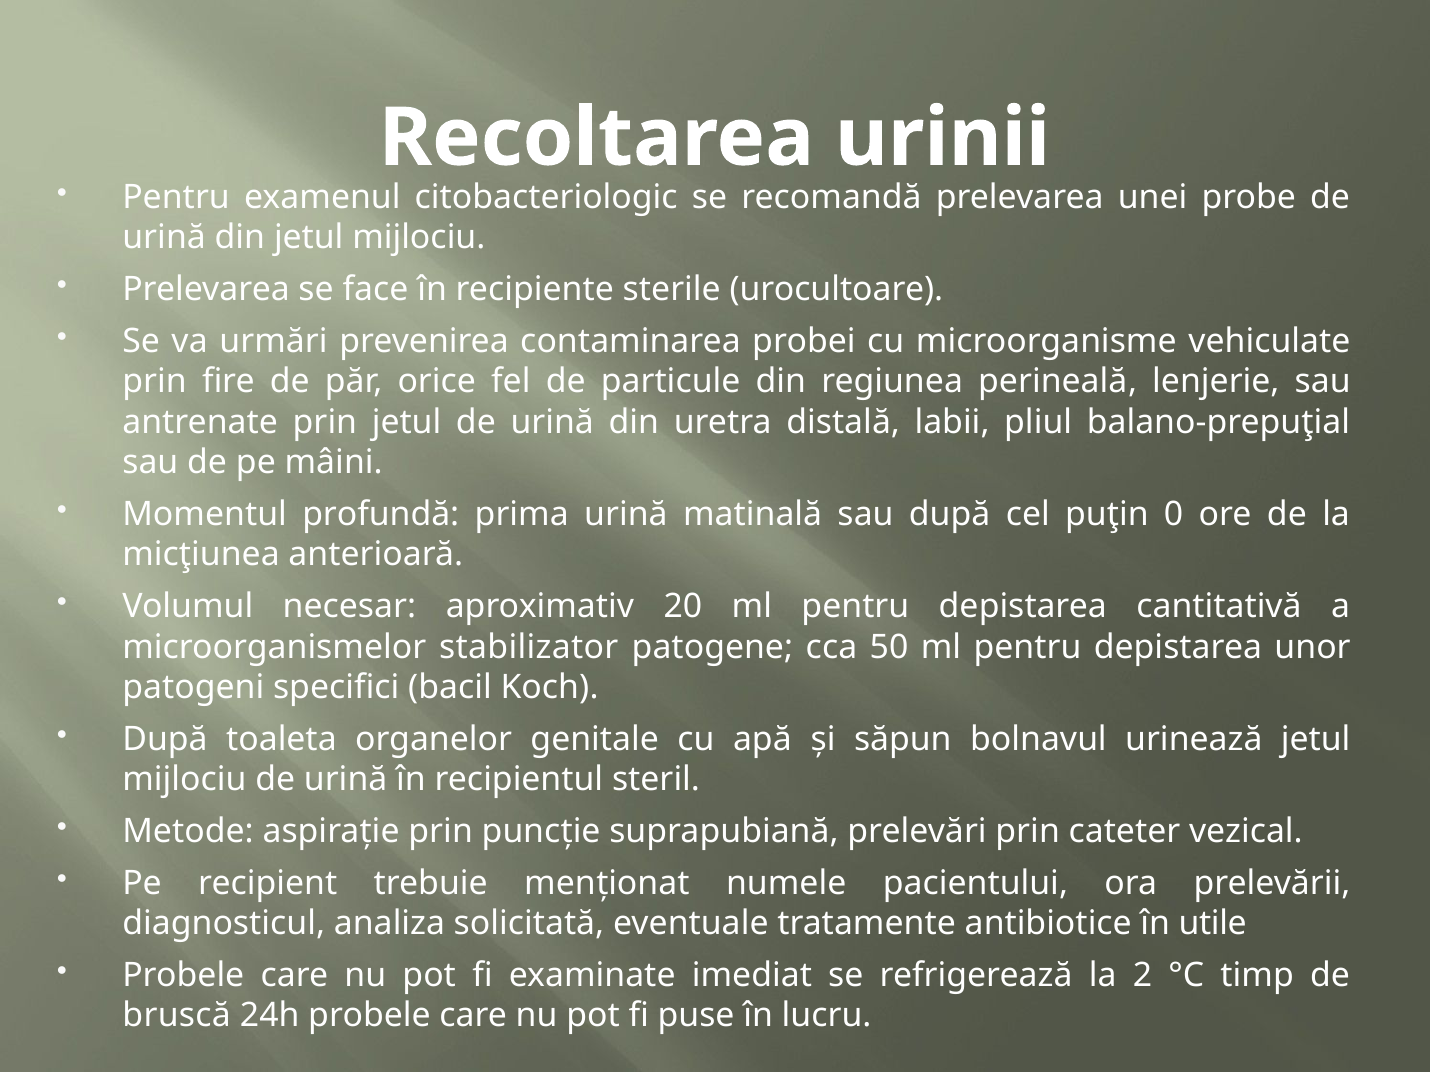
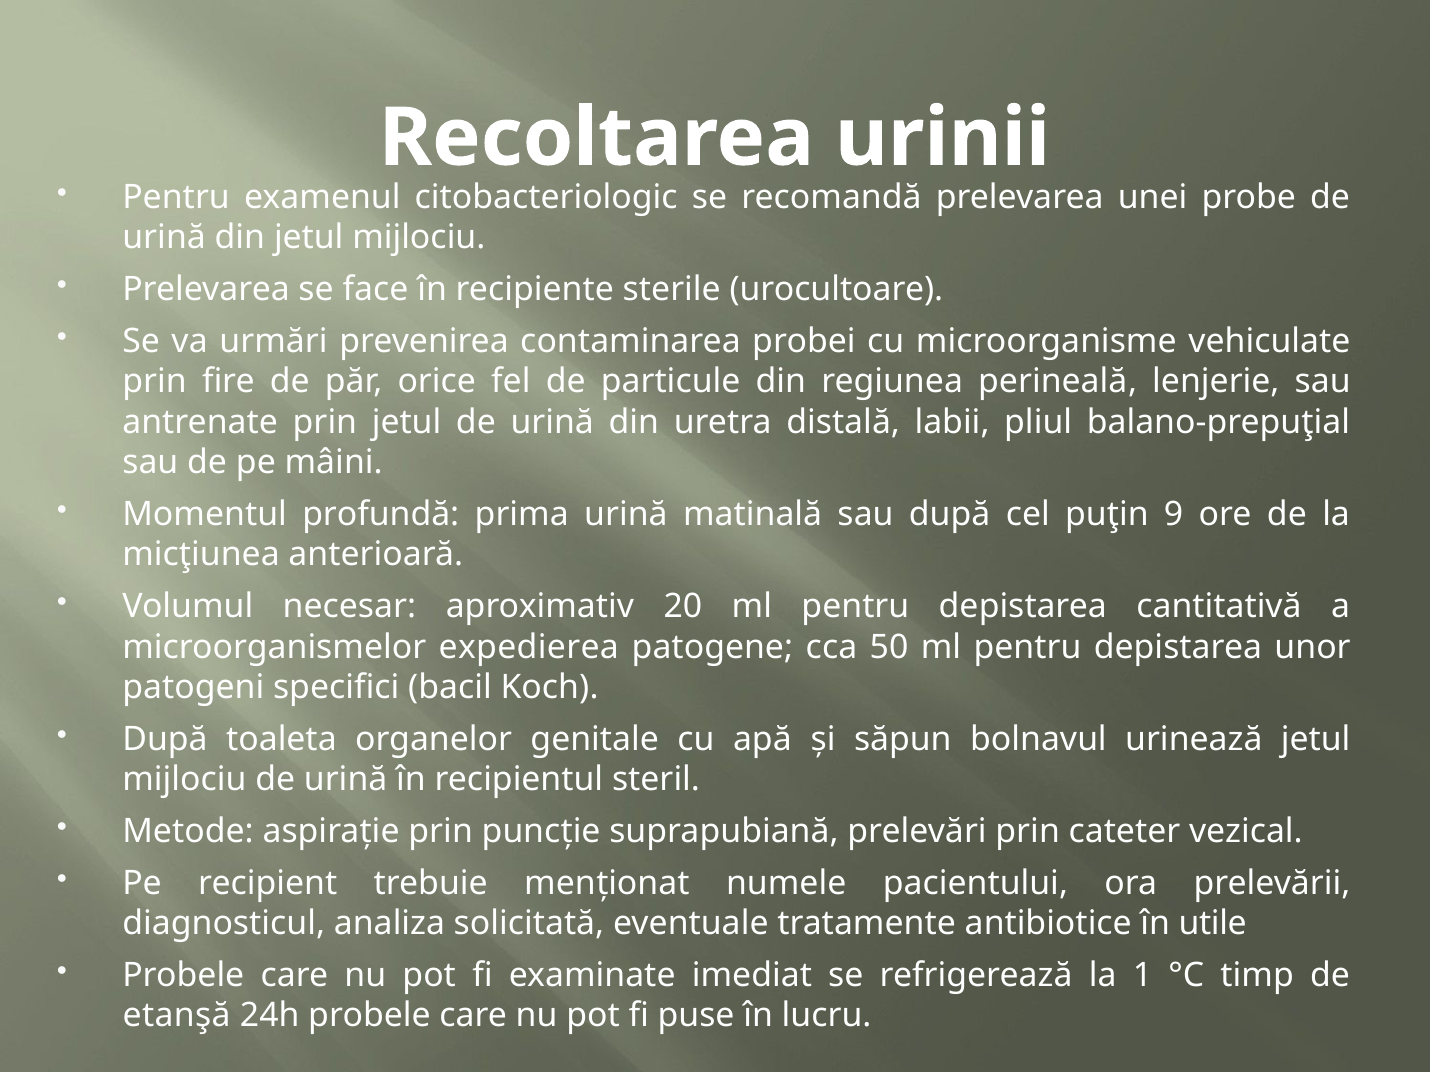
0: 0 -> 9 (1174, 515)
stabilizator: stabilizator -> expedierea (529, 647)
2: 2 -> 1 (1143, 976)
bruscă: bruscă -> etanşă (177, 1016)
